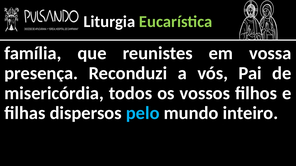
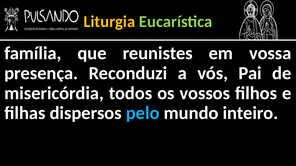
Liturgia colour: white -> yellow (109, 22)
